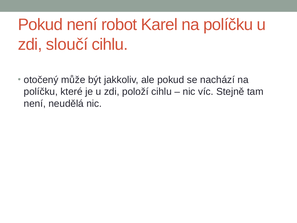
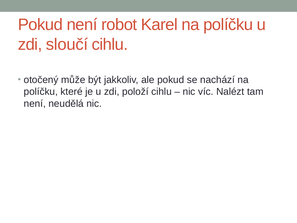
Stejně: Stejně -> Nalézt (230, 92)
